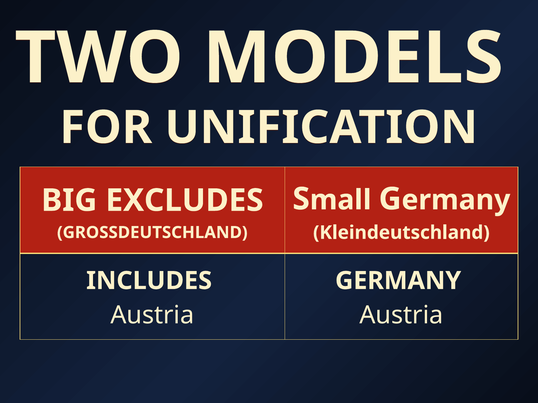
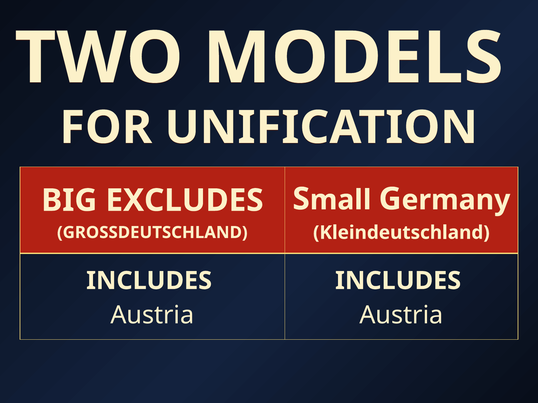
GERMANY: GERMANY -> INCLUDES (398, 281)
